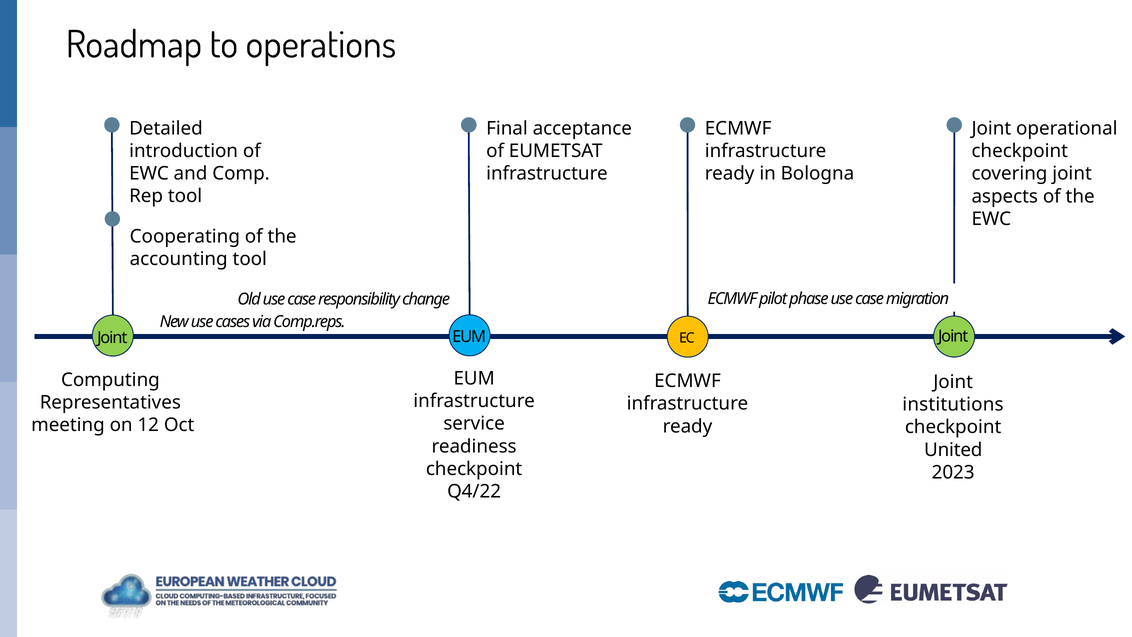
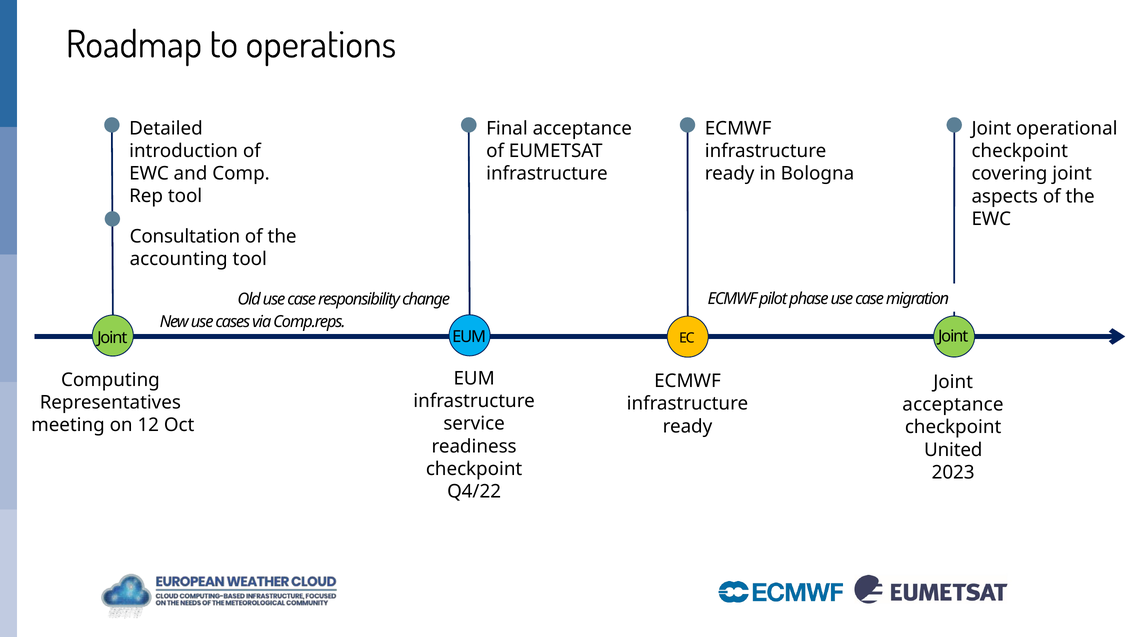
Cooperating: Cooperating -> Consultation (185, 236)
institutions: institutions -> acceptance (953, 404)
